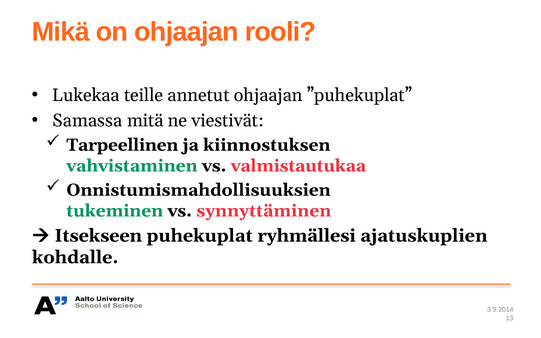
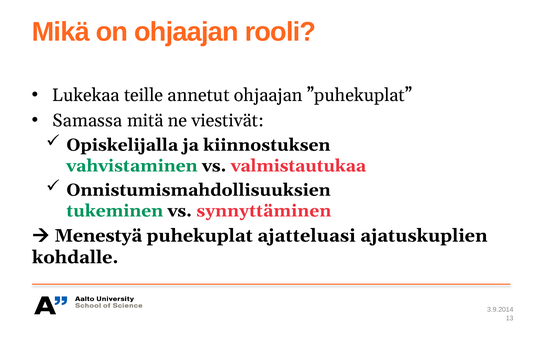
Tarpeellinen: Tarpeellinen -> Opiskelijalla (122, 145)
Itsekseen: Itsekseen -> Menestyä (98, 236)
ryhmällesi: ryhmällesi -> ajatteluasi (306, 236)
